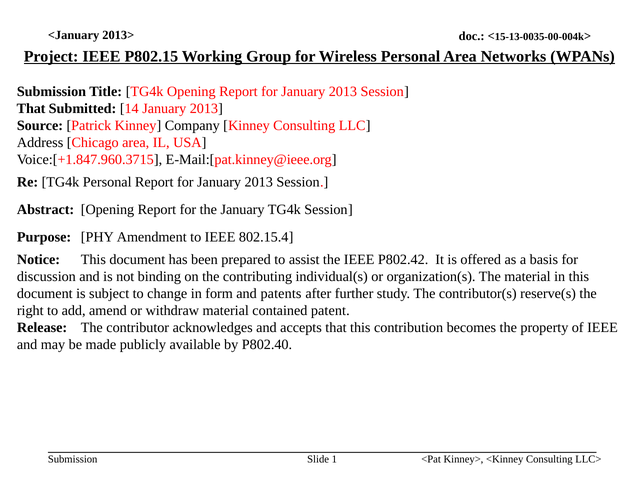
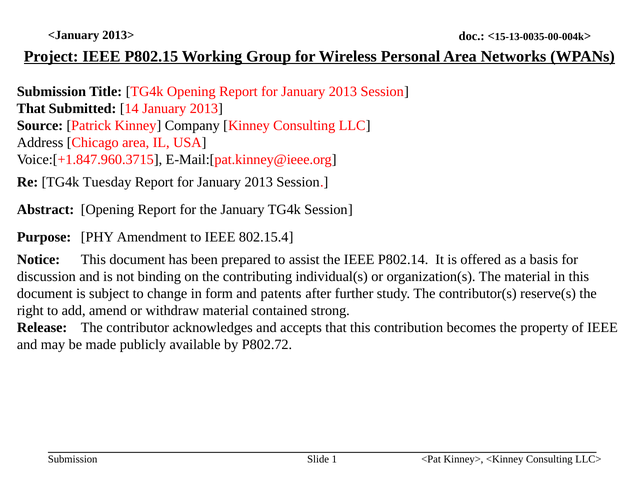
TG4k Personal: Personal -> Tuesday (107, 182)
P802.42: P802.42 -> P802.14 (403, 260)
patent: patent -> strong (330, 311)
P802.40: P802.40 -> P802.72 (267, 345)
